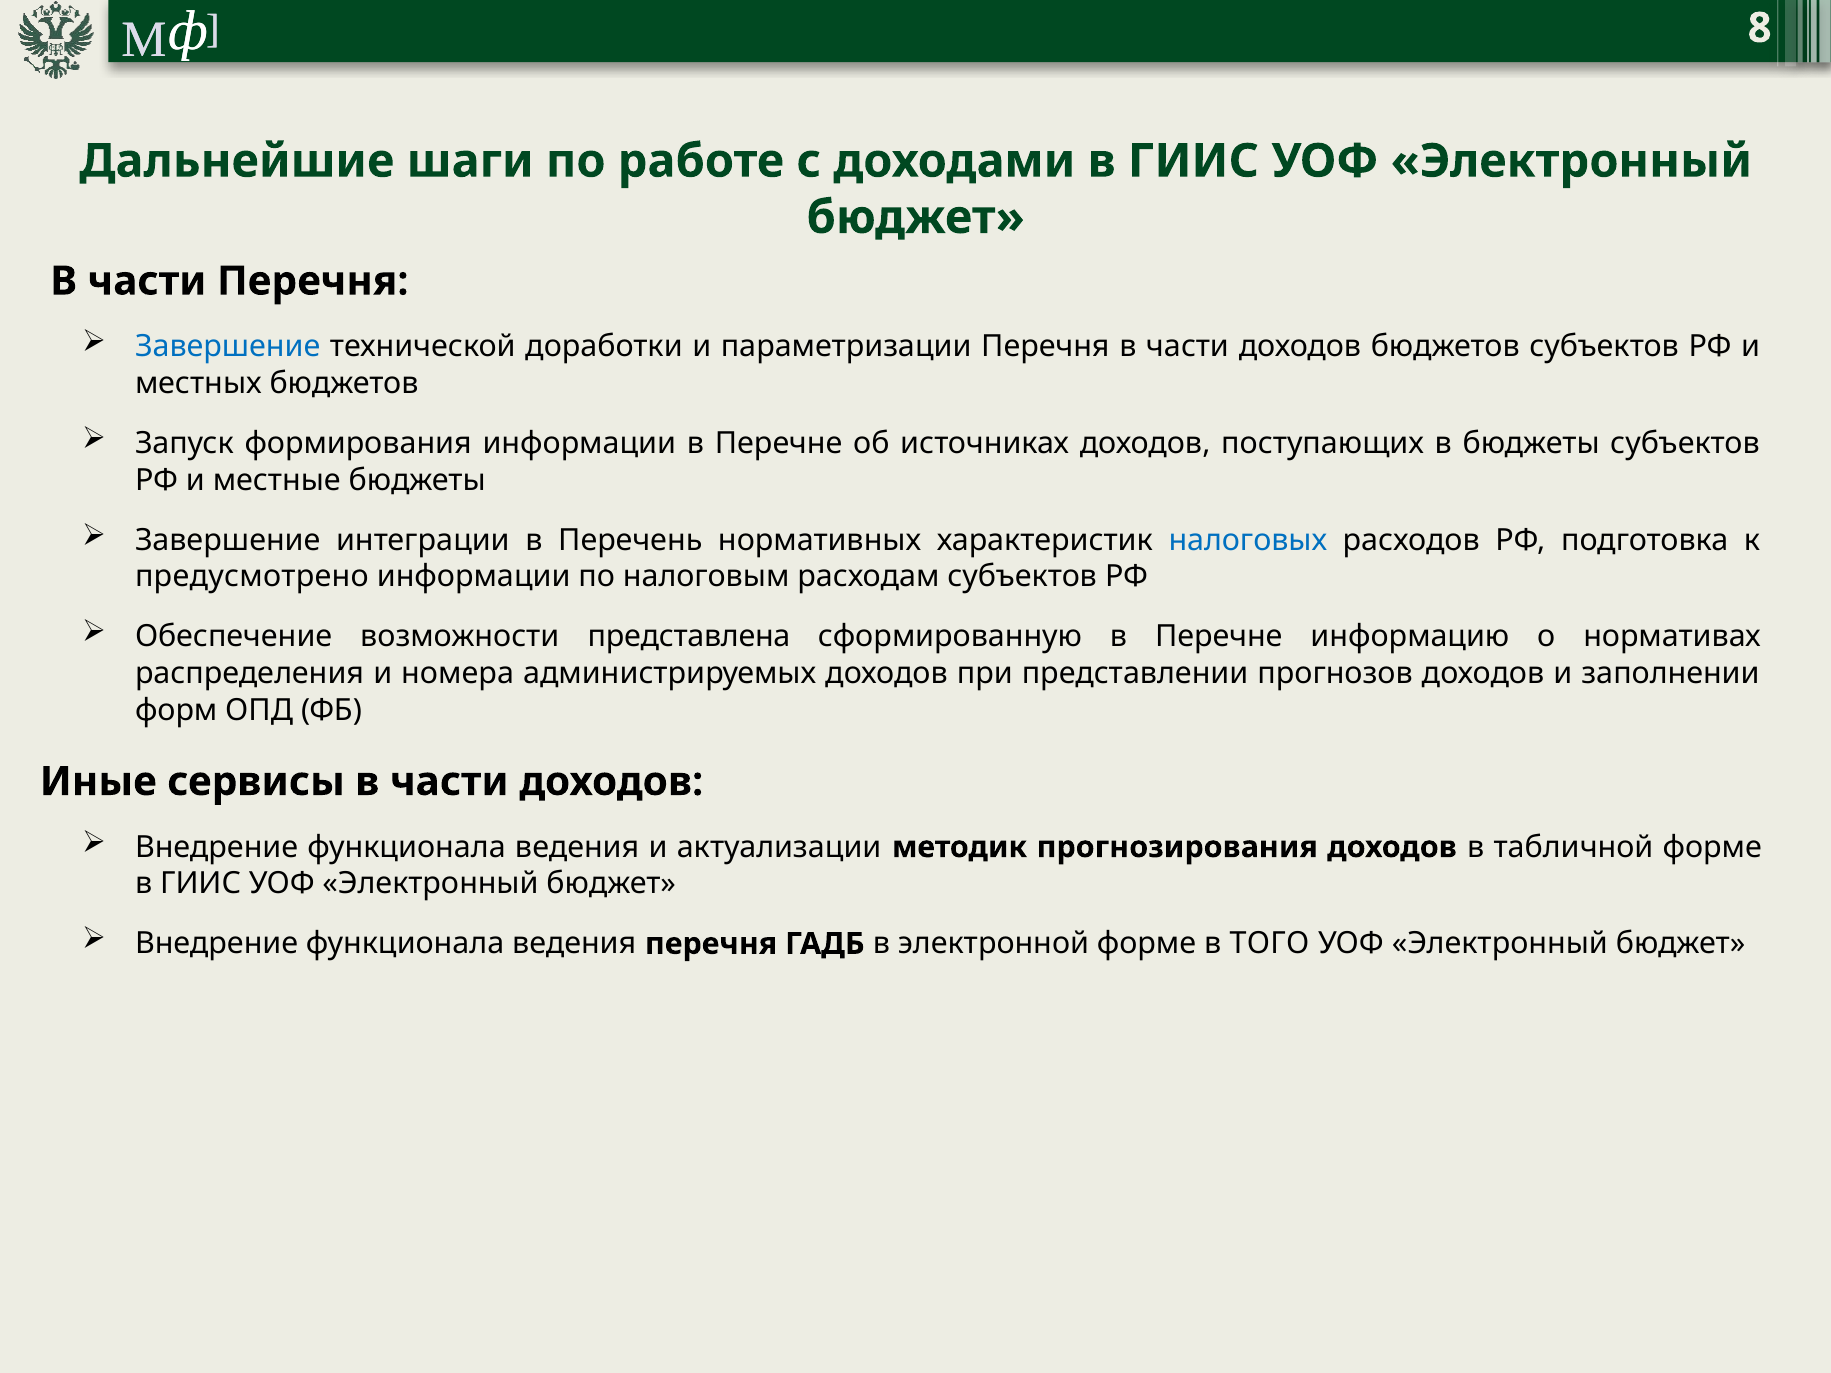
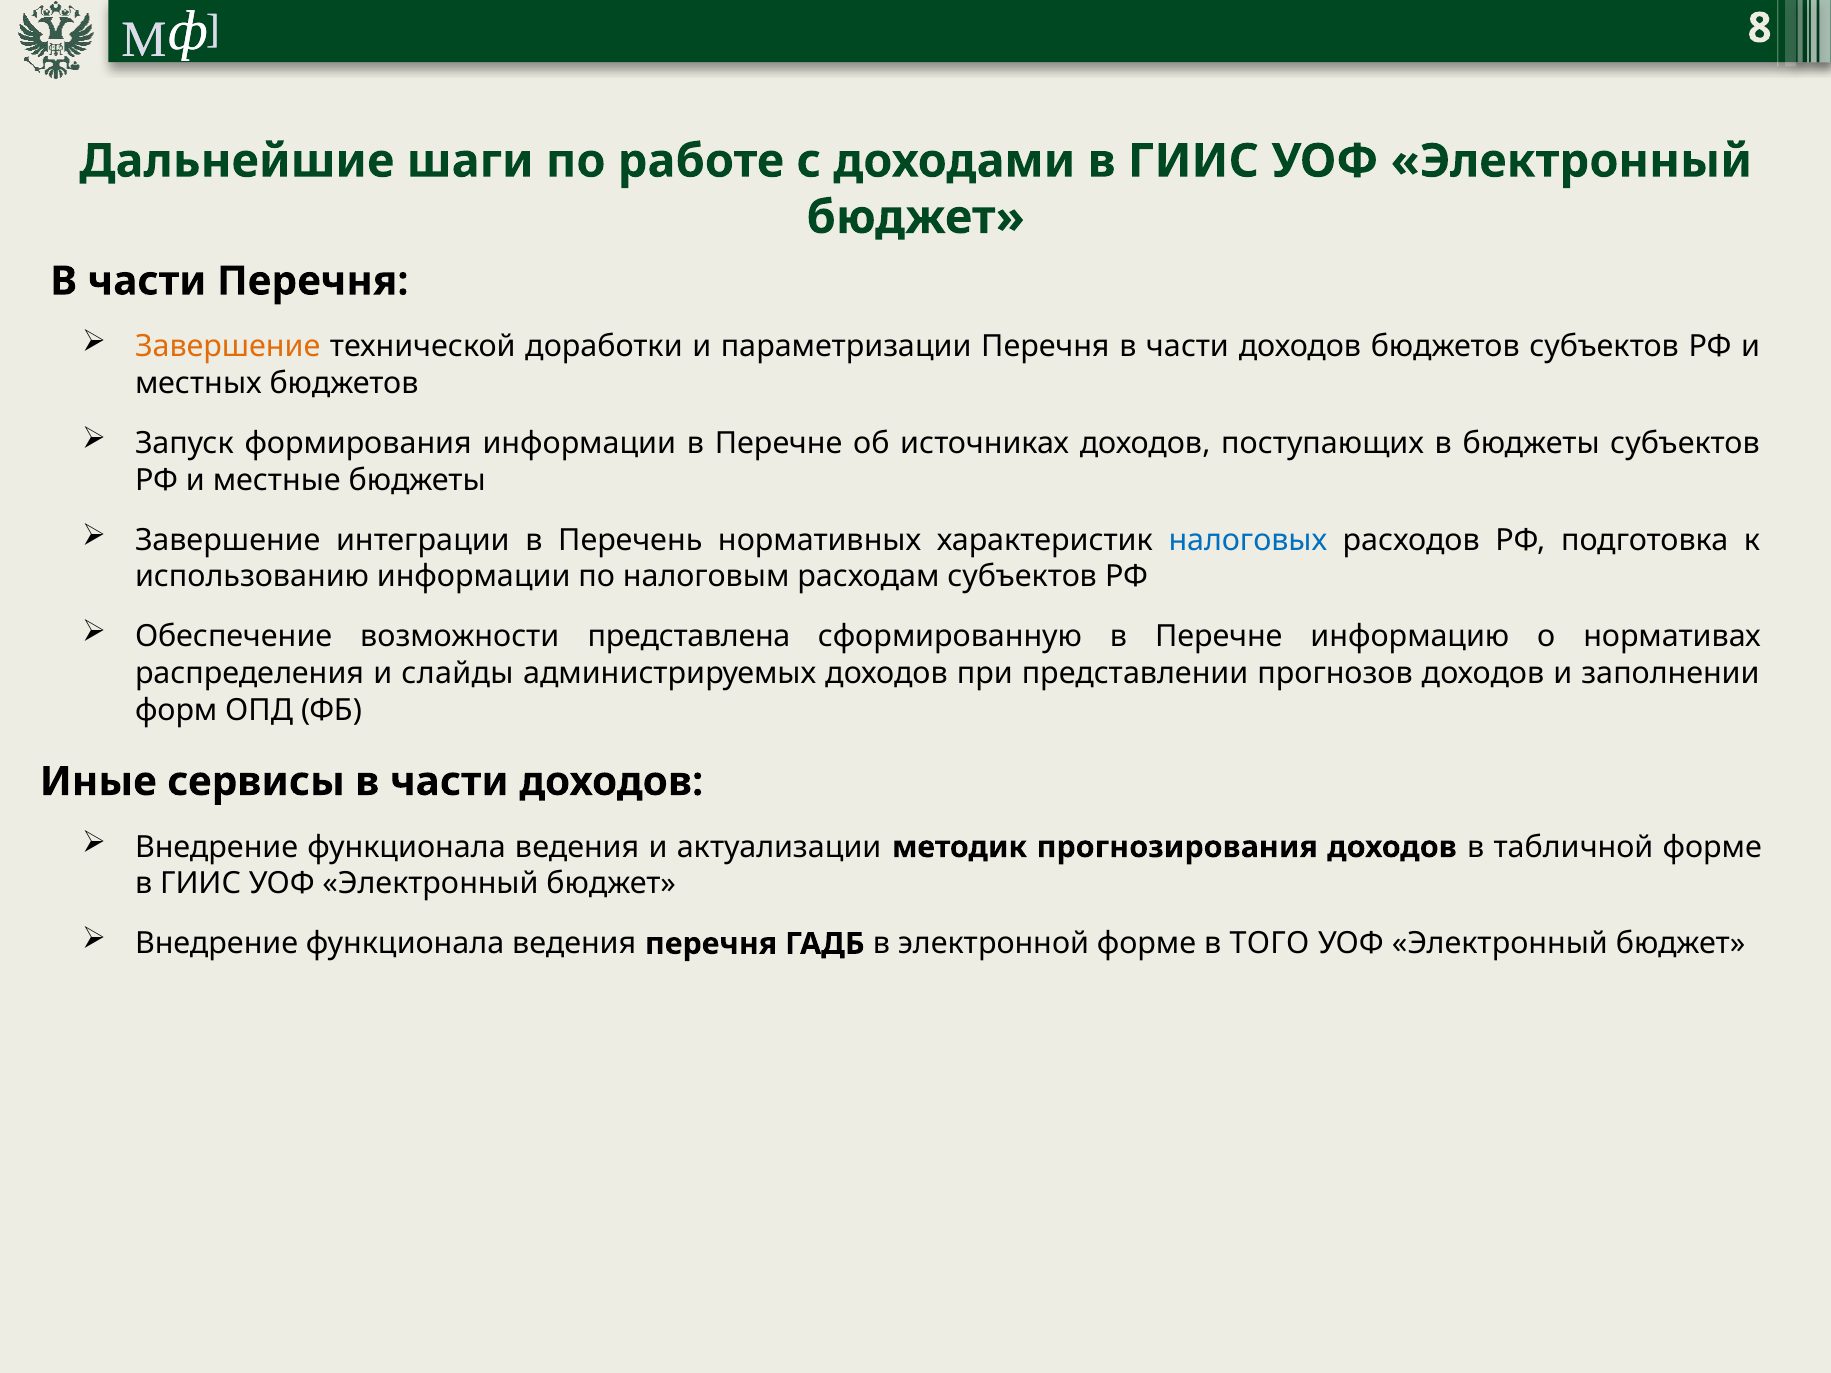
Завершение colour: blue -> orange (228, 347)
предусмотрено: предусмотрено -> использованию (252, 577)
номера: номера -> слайды (457, 674)
